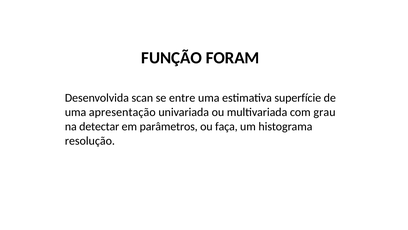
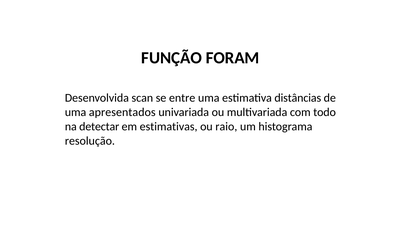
superfície: superfície -> distâncias (298, 98)
apresentação: apresentação -> apresentados (122, 112)
grau: grau -> todo (325, 112)
parâmetros: parâmetros -> estimativas (169, 126)
faça: faça -> raio (226, 126)
